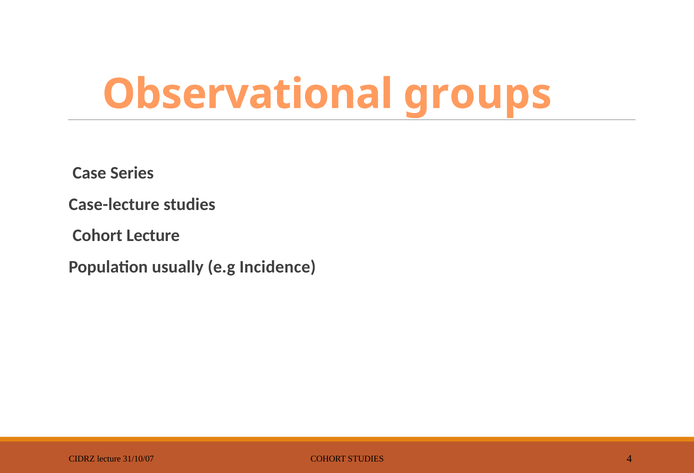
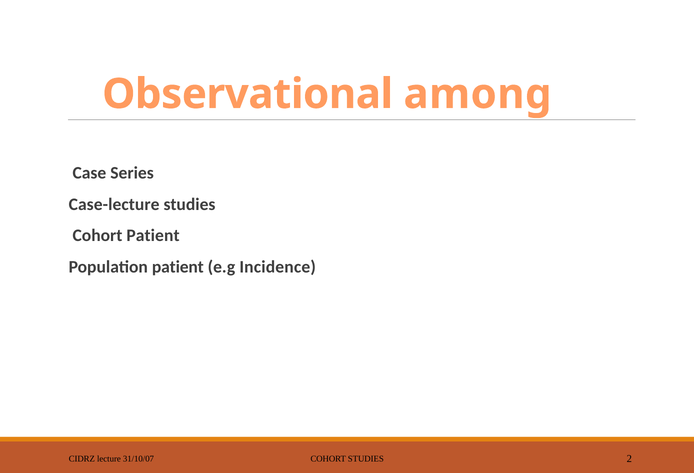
groups: groups -> among (478, 94)
Cohort Lecture: Lecture -> Patient (153, 236)
Population usually: usually -> patient (178, 267)
4: 4 -> 2 (629, 459)
